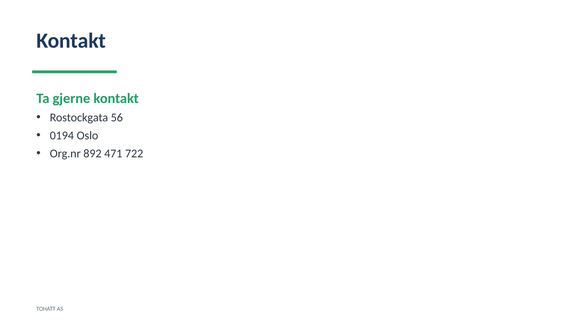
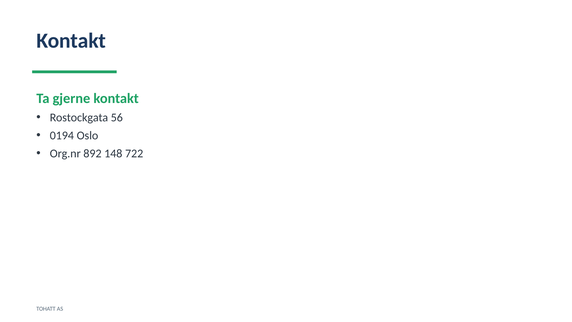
471: 471 -> 148 (113, 153)
